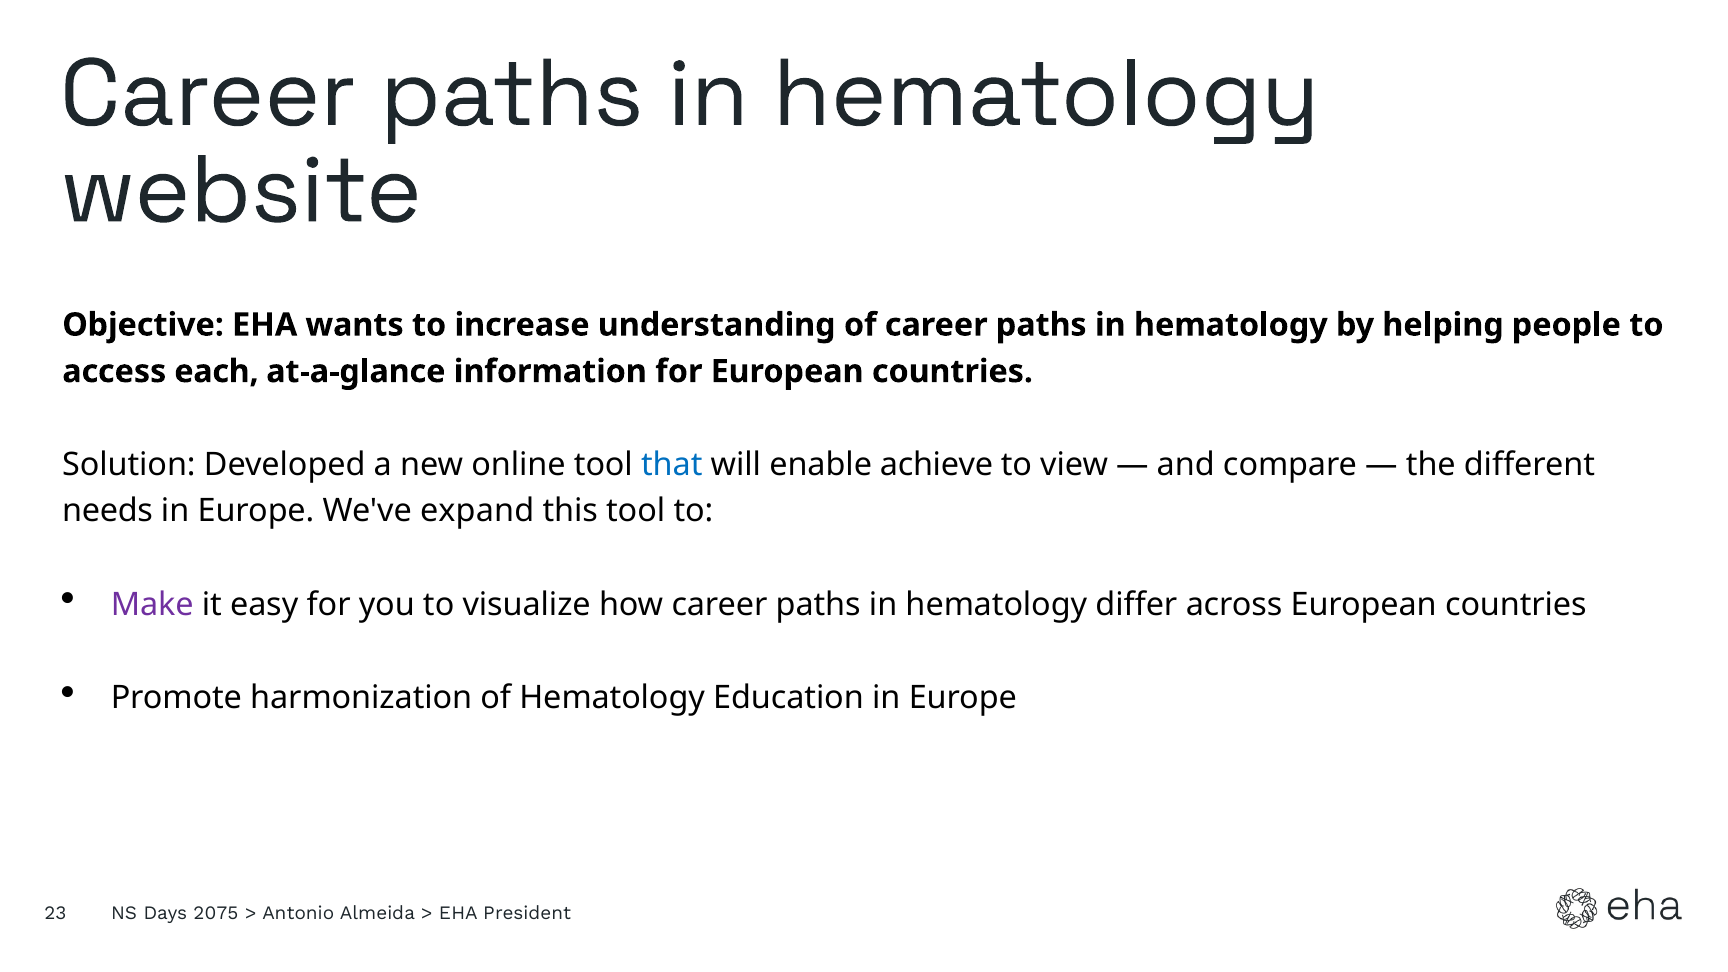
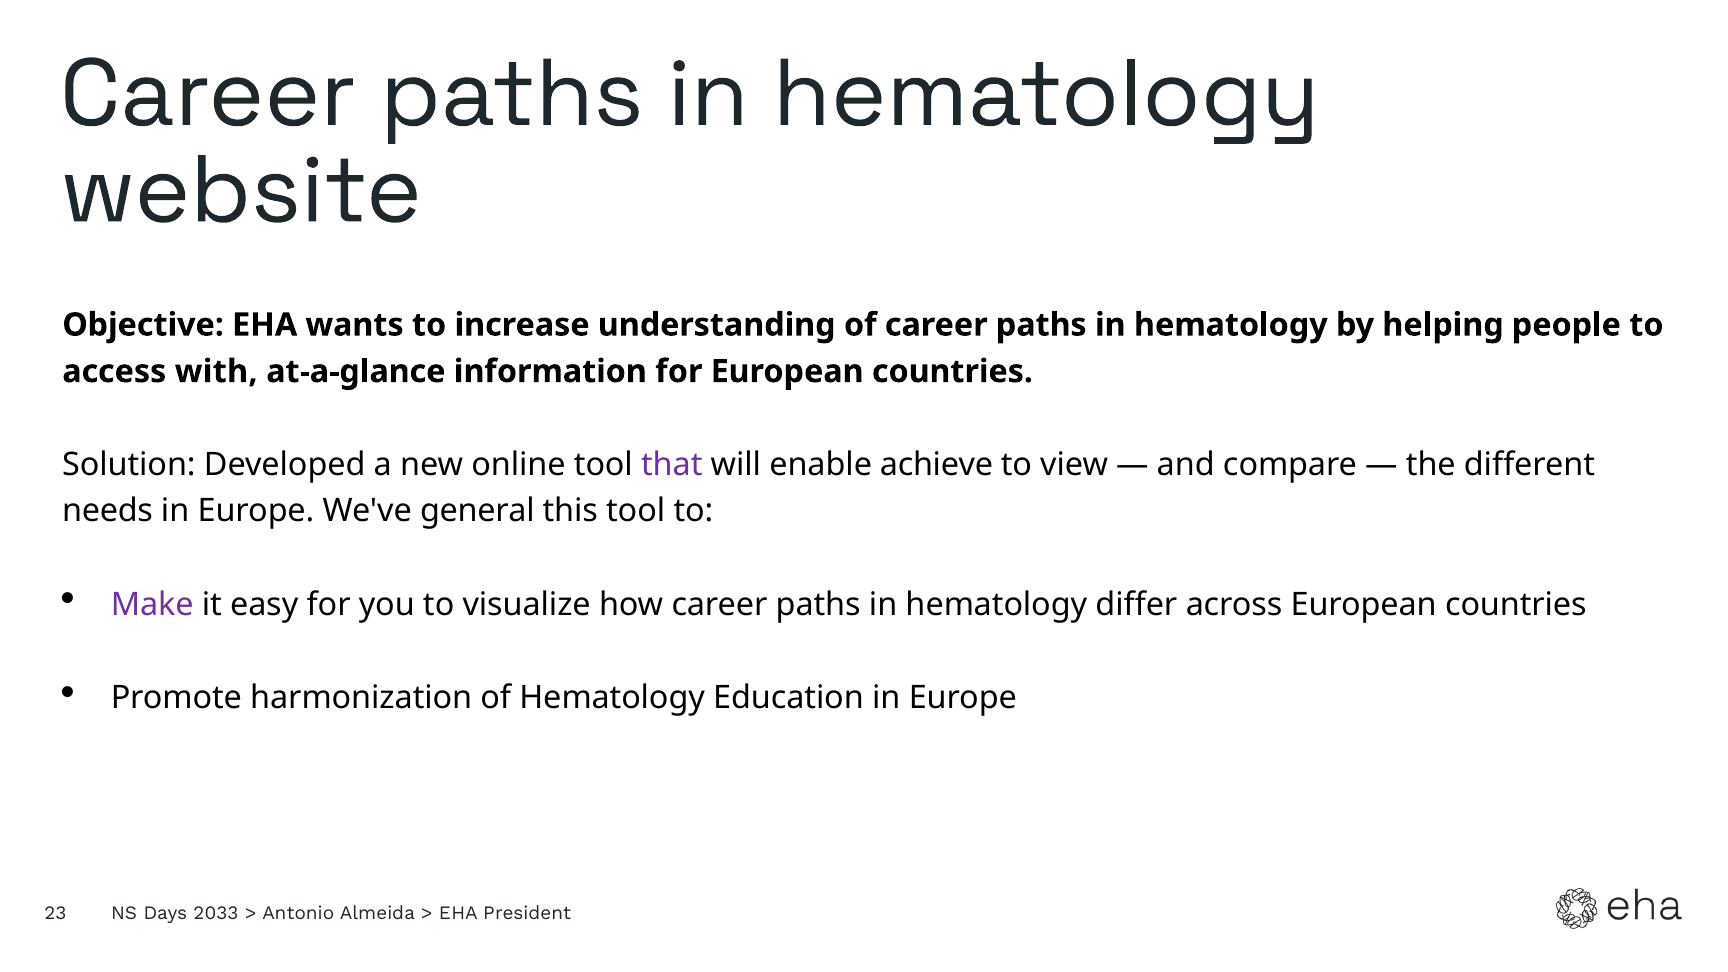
each: each -> with (216, 372)
that colour: blue -> purple (672, 465)
expand: expand -> general (477, 511)
2075: 2075 -> 2033 (216, 914)
